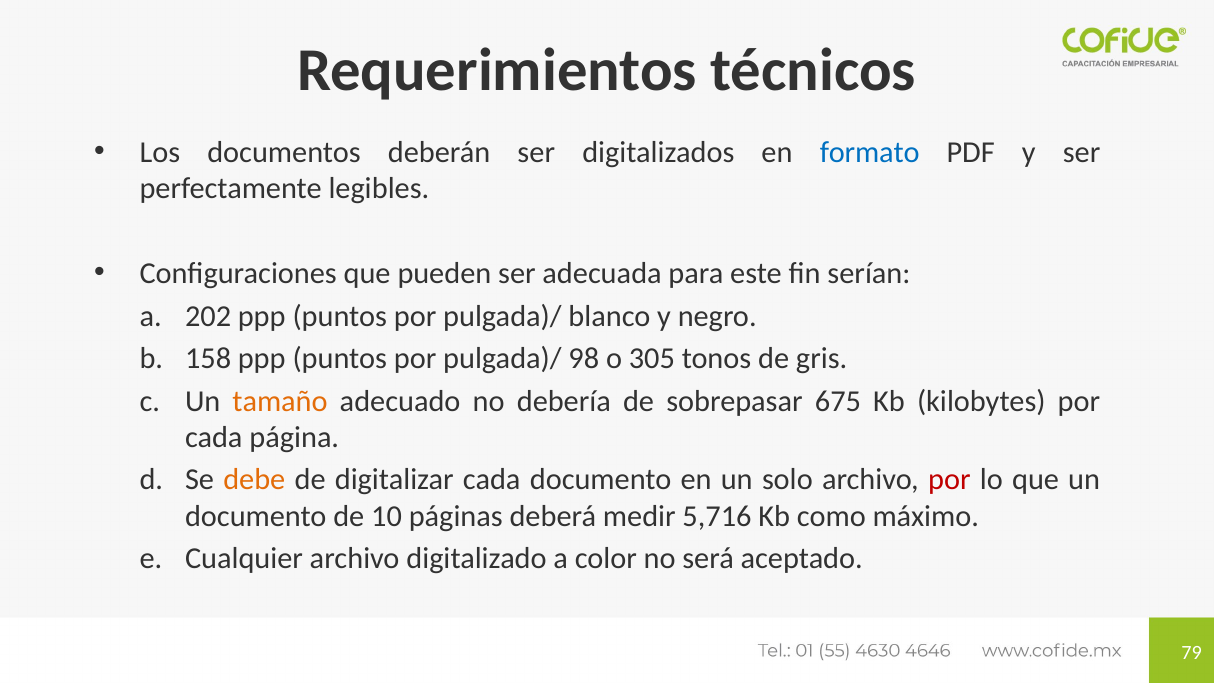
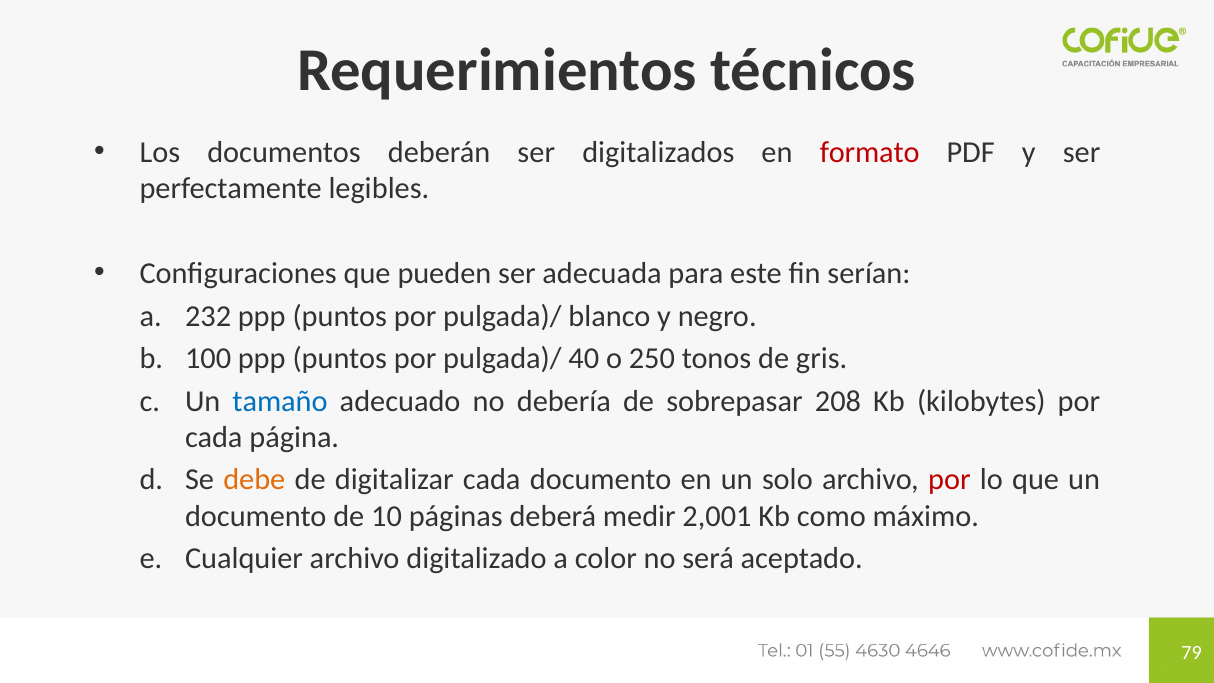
formato colour: blue -> red (870, 152)
202: 202 -> 232 (208, 316)
158: 158 -> 100 (208, 358)
98: 98 -> 40 (584, 358)
305: 305 -> 250 (652, 358)
tamaño colour: orange -> blue (280, 401)
675: 675 -> 208 (838, 401)
5,716: 5,716 -> 2,001 (717, 516)
